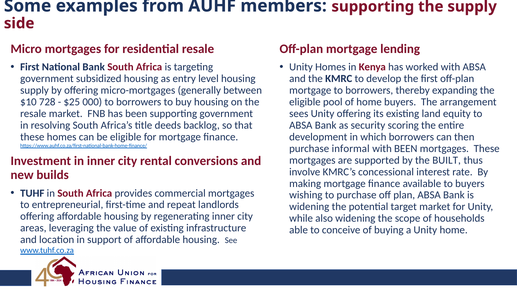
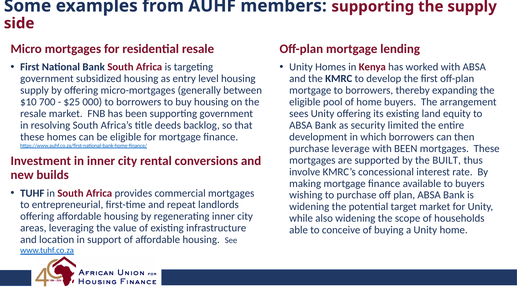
728: 728 -> 700 (47, 102)
scoring: scoring -> limited (403, 125)
informal: informal -> leverage (351, 148)
